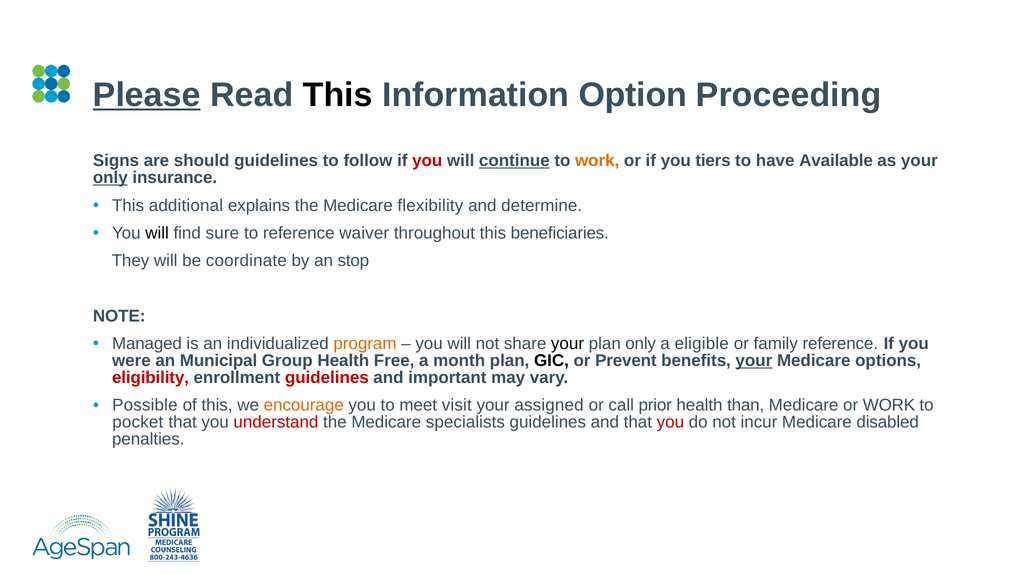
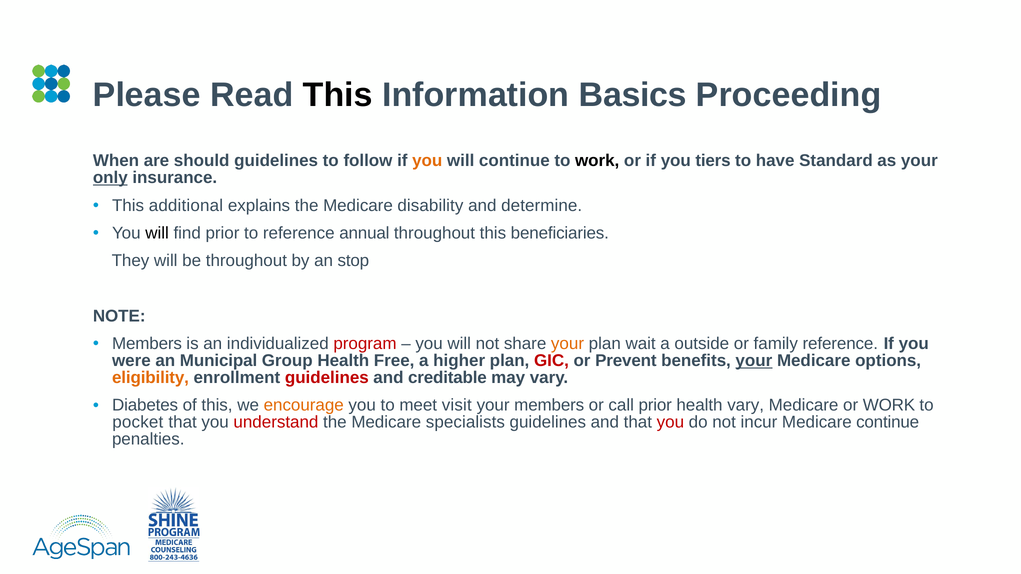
Please underline: present -> none (147, 95)
Option: Option -> Basics (633, 95)
Signs: Signs -> When (116, 161)
you colour: red -> orange (427, 161)
continue underline: present -> none (514, 161)
work colour: orange -> black (597, 161)
Available: Available -> Standard (836, 161)
flexibility: flexibility -> disability (430, 206)
find sure: sure -> prior (222, 233)
waiver: waiver -> annual (364, 233)
be coordinate: coordinate -> throughout (246, 261)
Managed: Managed -> Members (147, 344)
program colour: orange -> red (365, 344)
your colour: black -> orange (568, 344)
plan only: only -> wait (641, 344)
eligible: eligible -> outside (702, 344)
month: month -> higher (459, 361)
GIC colour: black -> red (551, 361)
eligibility colour: red -> orange (150, 378)
important: important -> creditable (447, 378)
Possible: Possible -> Diabetes (145, 405)
your assigned: assigned -> members (549, 405)
health than: than -> vary (746, 405)
Medicare disabled: disabled -> continue (888, 422)
